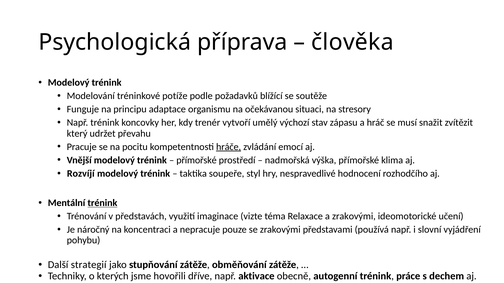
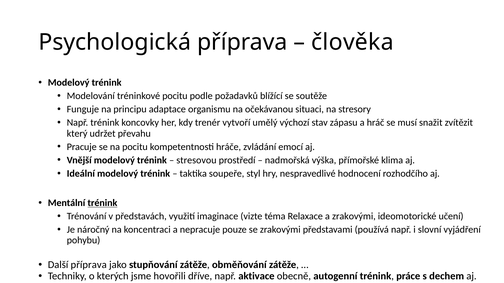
tréninkové potíže: potíže -> pocitu (175, 96)
hráče underline: present -> none (229, 147)
přímořské: přímořské -> stresovou (196, 160)
Rozvíjí: Rozvíjí -> Ideální (81, 174)
Další strategií: strategií -> příprava (89, 265)
